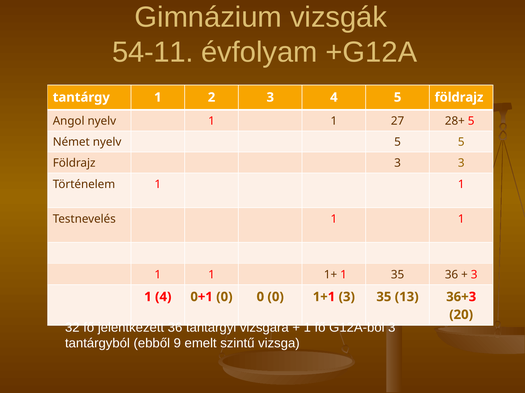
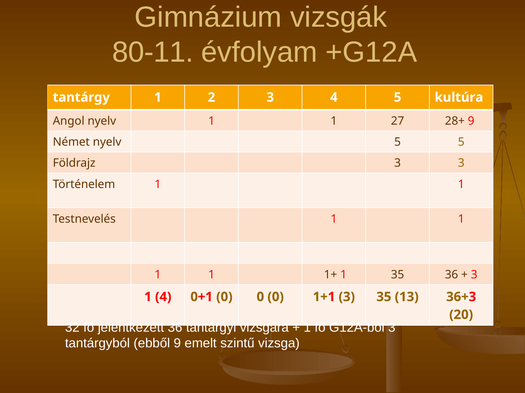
54-11: 54-11 -> 80-11 (153, 52)
4 5 földrajz: földrajz -> kultúra (459, 98)
28+ 5: 5 -> 9 (471, 121)
